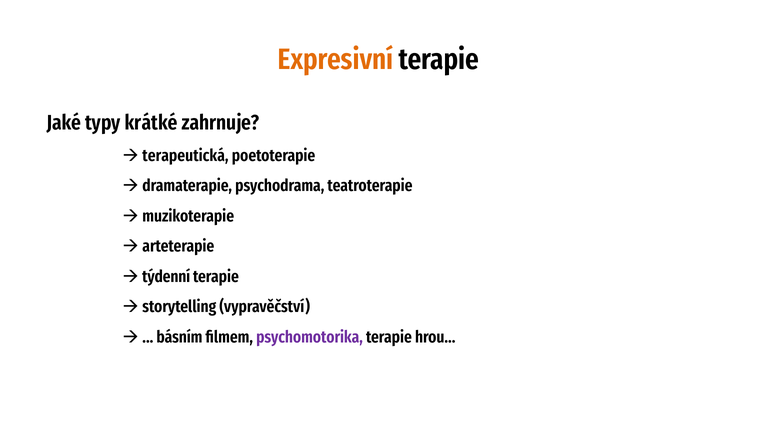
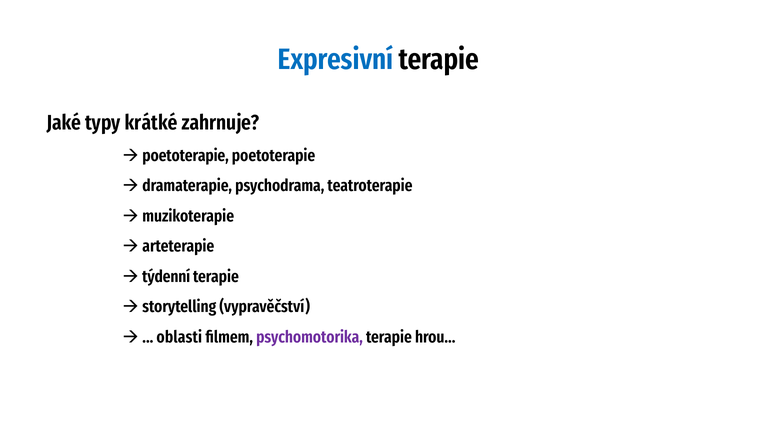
Expresivní colour: orange -> blue (336, 59)
terapeutická: terapeutická -> poetoterapie (186, 155)
básním: básním -> oblasti (179, 337)
